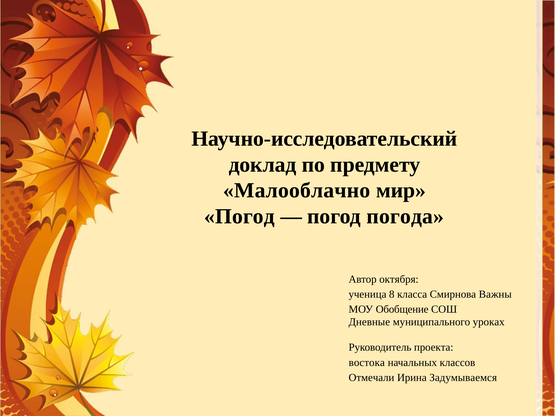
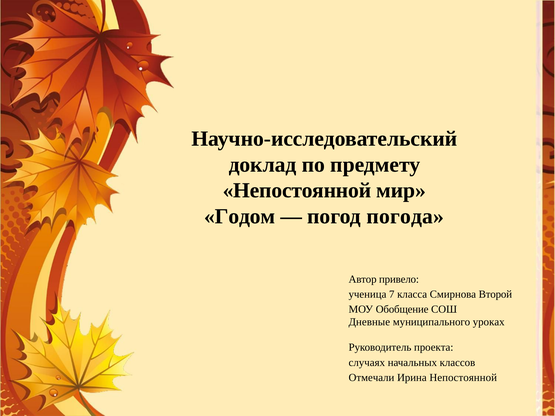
Малооблачно: Малооблачно -> Непостоянной (297, 191)
Погод: Погод -> Годом (240, 216)
октября: октября -> привело (399, 279)
8: 8 -> 7 (392, 294)
Важны: Важны -> Второй (495, 294)
востока: востока -> случаях (367, 363)
Ирина Задумываемся: Задумываемся -> Непостоянной (463, 378)
